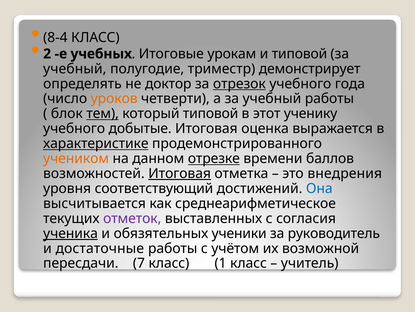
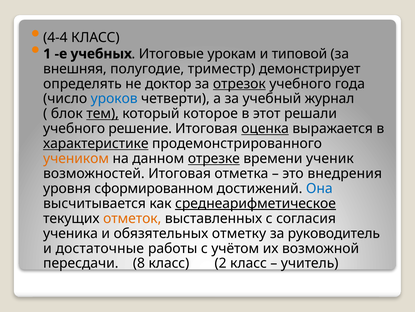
8-4: 8-4 -> 4-4 (55, 37)
2: 2 -> 1 (47, 54)
учебный: учебный -> внешняя (75, 69)
уроков colour: orange -> blue (114, 99)
учебный работы: работы -> журнал (329, 99)
который типовой: типовой -> которое (211, 113)
ученику: ученику -> решали (311, 113)
добытые: добытые -> решение (140, 128)
оценка underline: none -> present (265, 128)
баллов: баллов -> ученик (330, 158)
Итоговая underline: present -> none (180, 173)
соответствующий: соответствующий -> сформированном (154, 188)
среднеарифметическое underline: none -> present (256, 203)
отметок colour: purple -> orange (132, 218)
ученика underline: present -> none (71, 233)
ученики: ученики -> отметку (239, 233)
7: 7 -> 8 (139, 263)
1: 1 -> 2 (221, 263)
